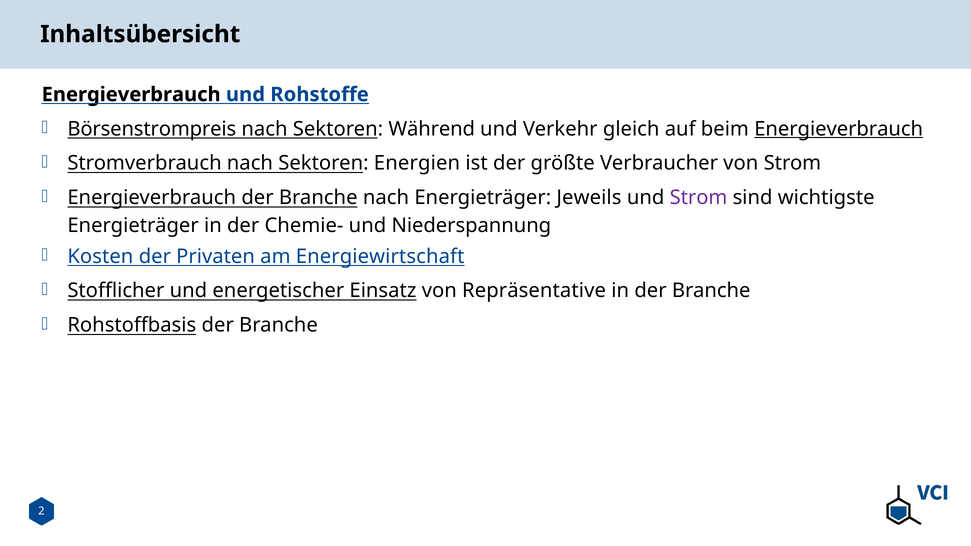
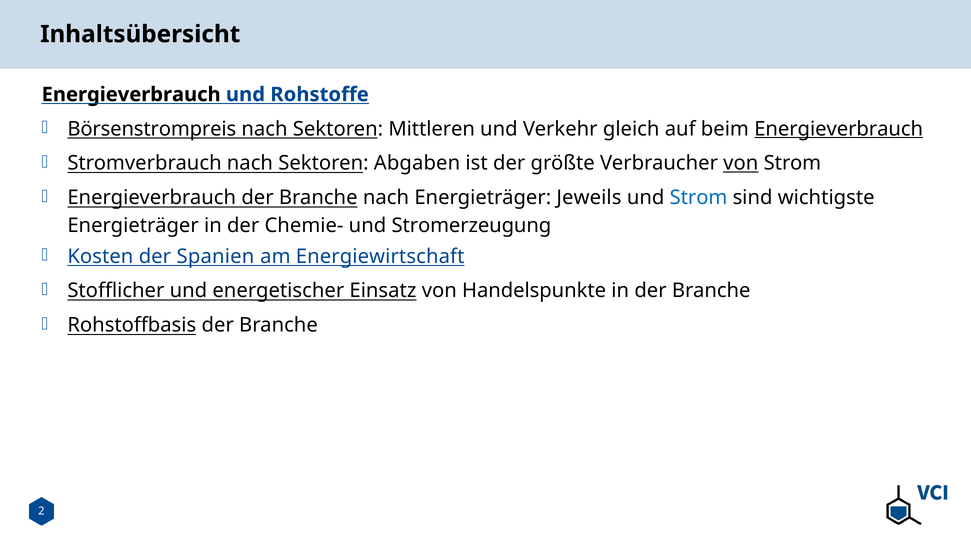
Während: Während -> Mittleren (432, 129)
Energien: Energien -> Abgaben (417, 163)
von underline: none -> present (741, 163)
Strom colour: purple -> blue (699, 198)
Niederspannung: Niederspannung -> Stromerzeugung (471, 225)
Privaten: Privaten -> Spanien (215, 256)
Repräsentative: Repräsentative -> Handelspunkte (534, 291)
